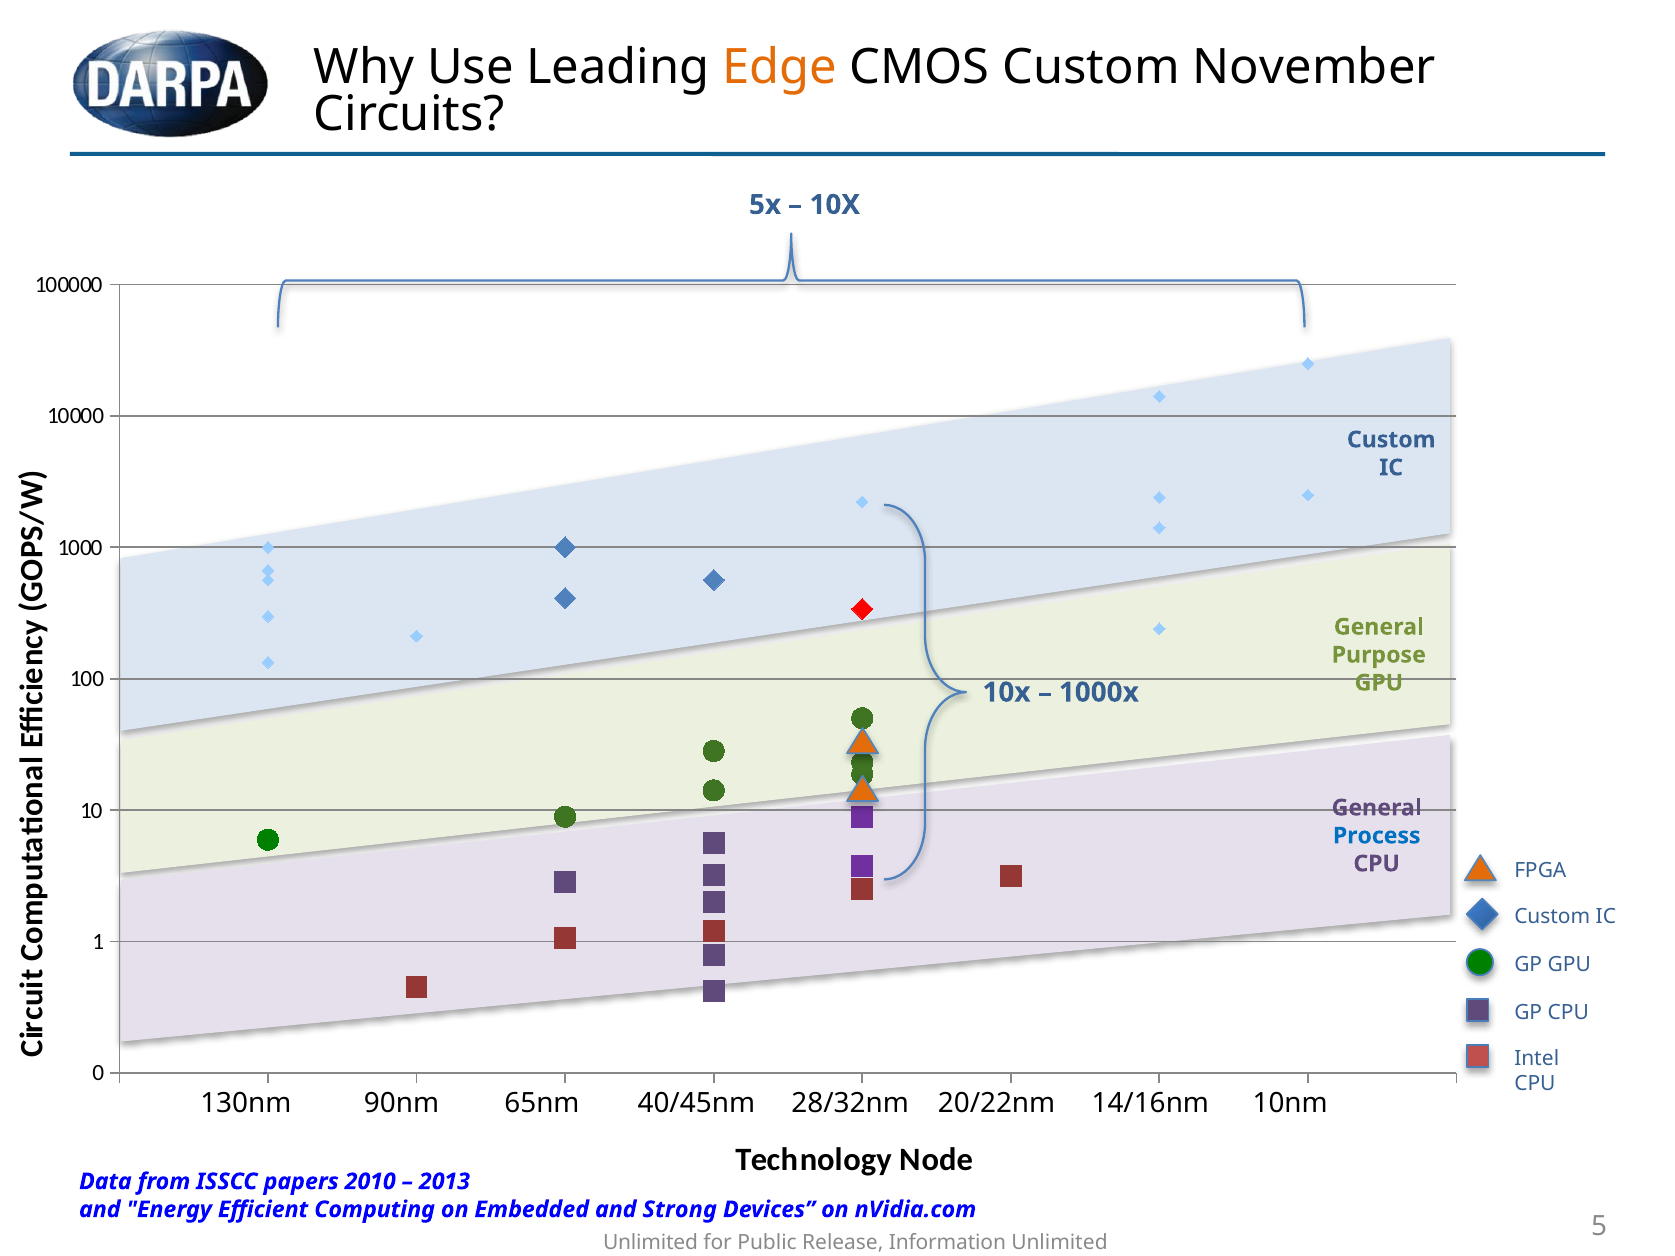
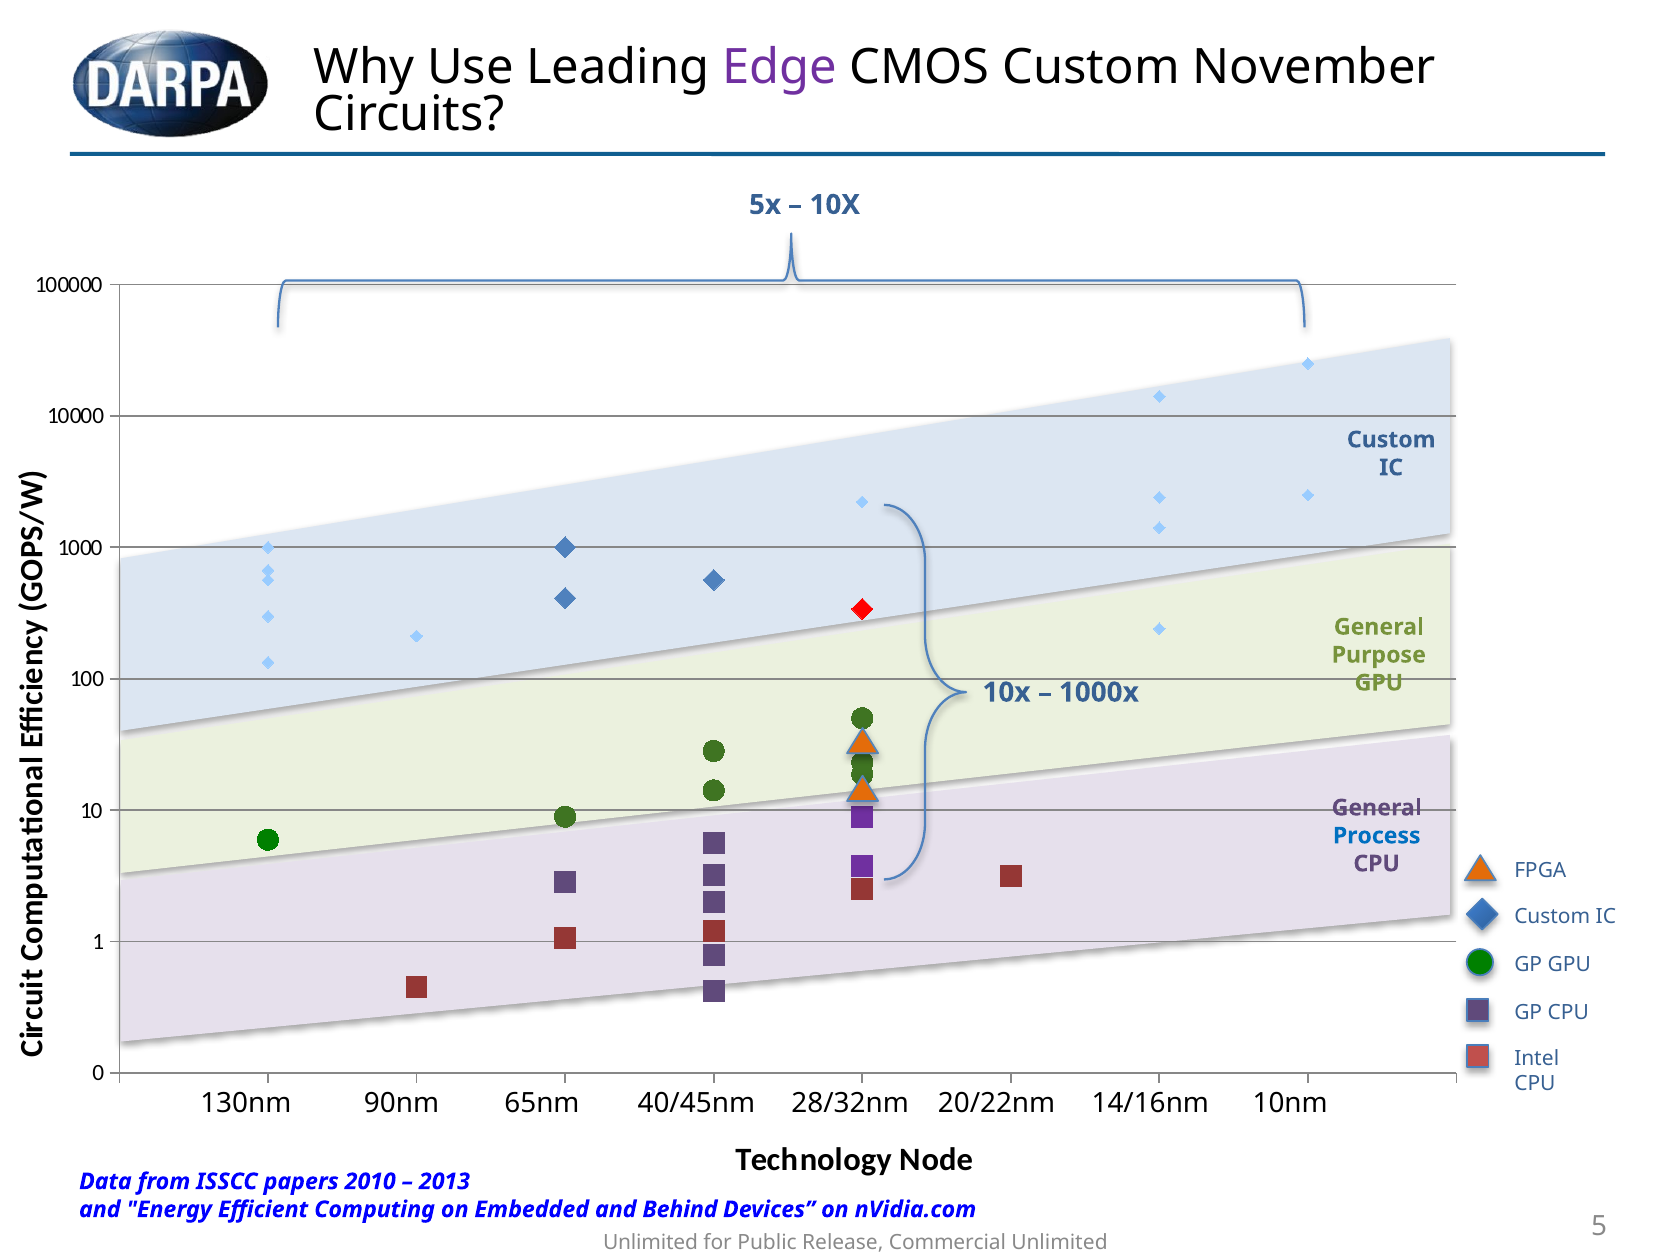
Edge colour: orange -> purple (780, 68)
Strong: Strong -> Behind (680, 1210)
Information: Information -> Commercial (947, 1243)
